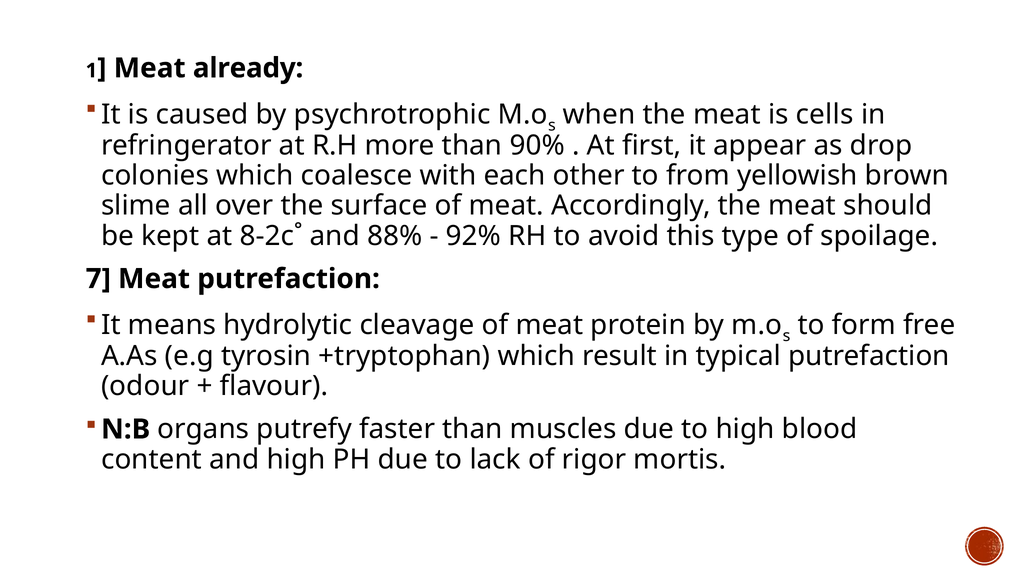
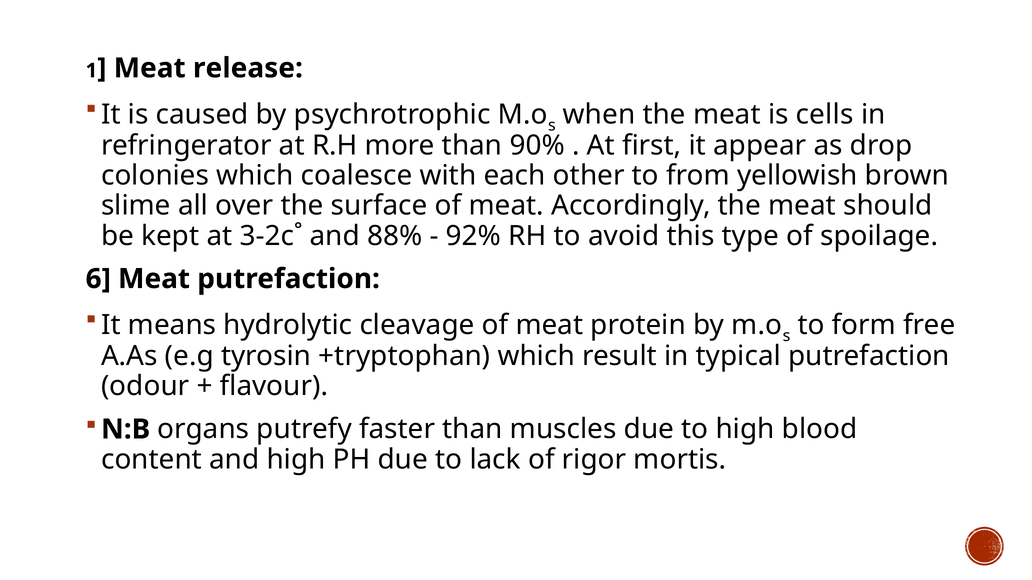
already: already -> release (248, 68)
8-2c˚: 8-2c˚ -> 3-2c˚ (271, 236)
7: 7 -> 6 (98, 279)
